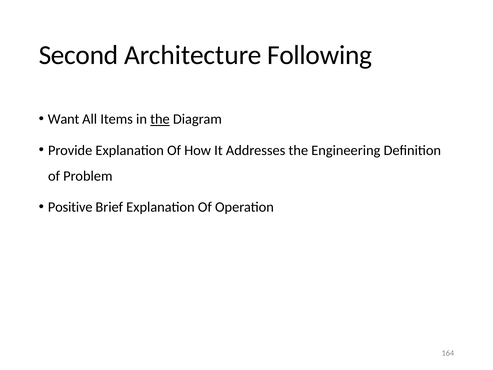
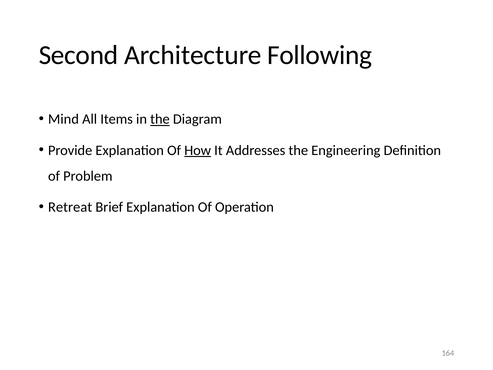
Want: Want -> Mind (63, 119)
How underline: none -> present (198, 150)
Positive: Positive -> Retreat (70, 207)
